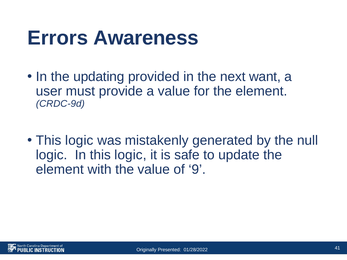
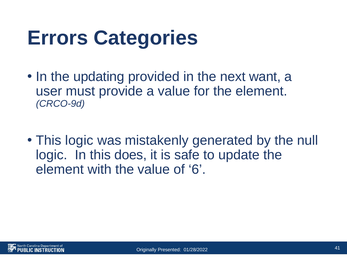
Awareness: Awareness -> Categories (146, 38)
CRDC-9d: CRDC-9d -> CRCO-9d (60, 104)
In this logic: logic -> does (131, 155)
9: 9 -> 6 (197, 170)
